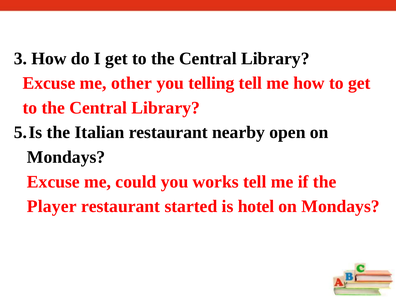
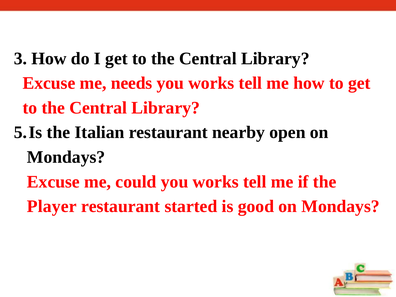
other: other -> needs (132, 83)
telling: telling -> works (211, 83)
hotel: hotel -> good (256, 206)
